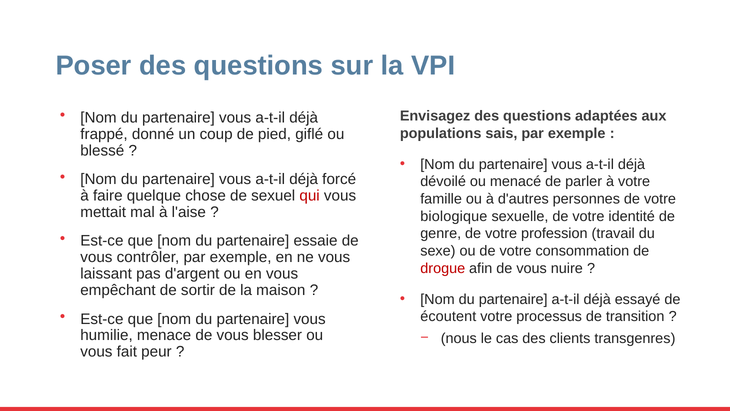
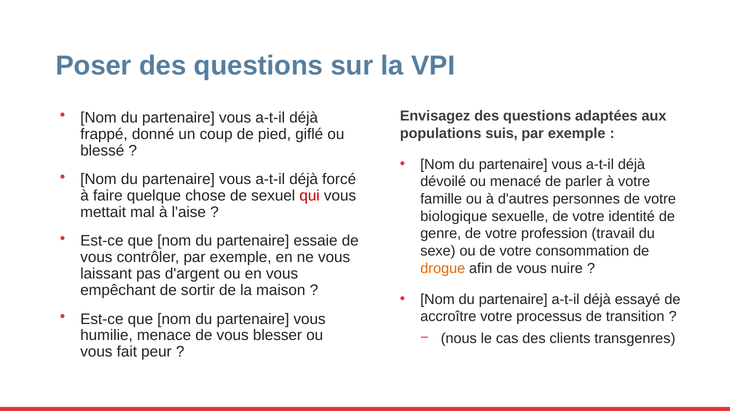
sais: sais -> suis (502, 133)
drogue colour: red -> orange (443, 268)
écoutent: écoutent -> accroître (448, 316)
